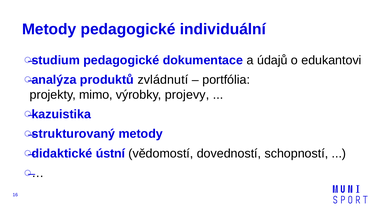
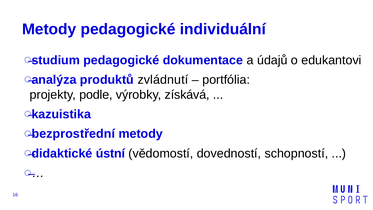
mimo: mimo -> podle (96, 95)
projevy: projevy -> získává (187, 95)
strukturovaný: strukturovaný -> bezprostřední (73, 134)
